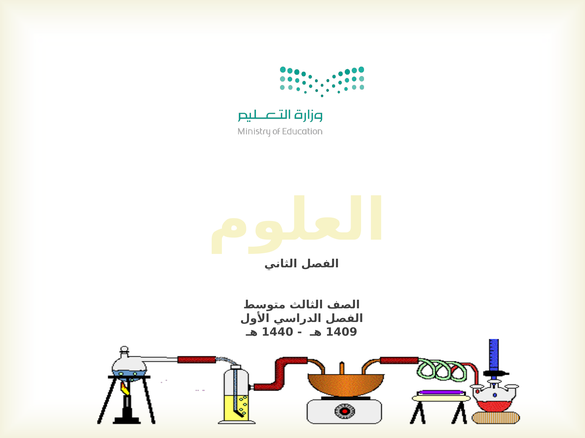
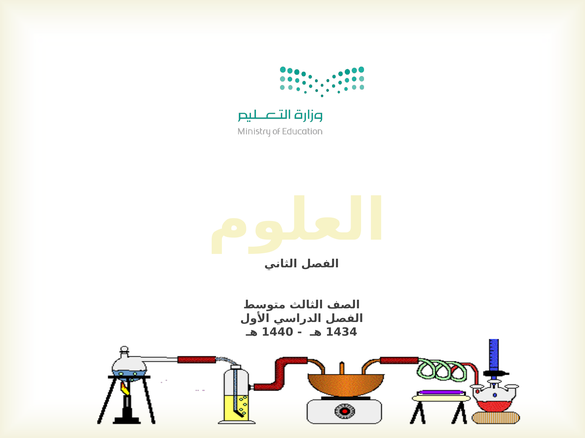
1409: 1409 -> 1434 (342, 333)
